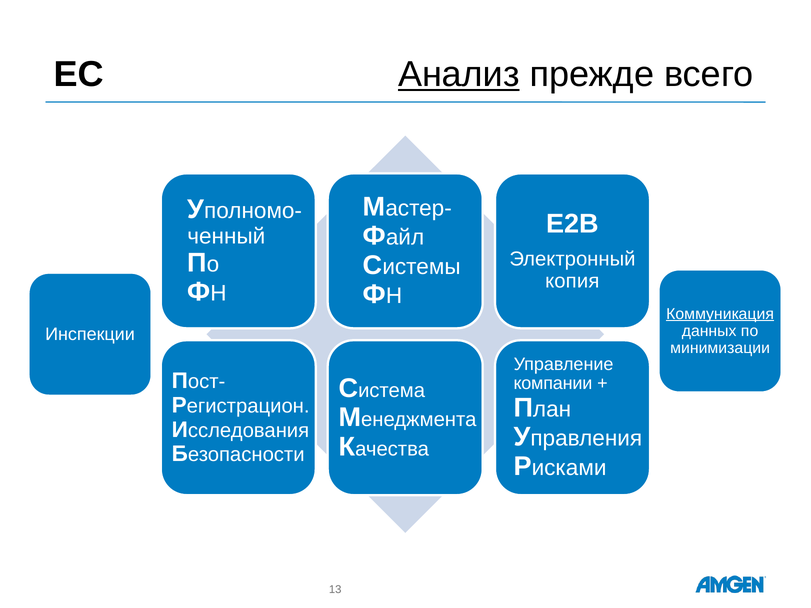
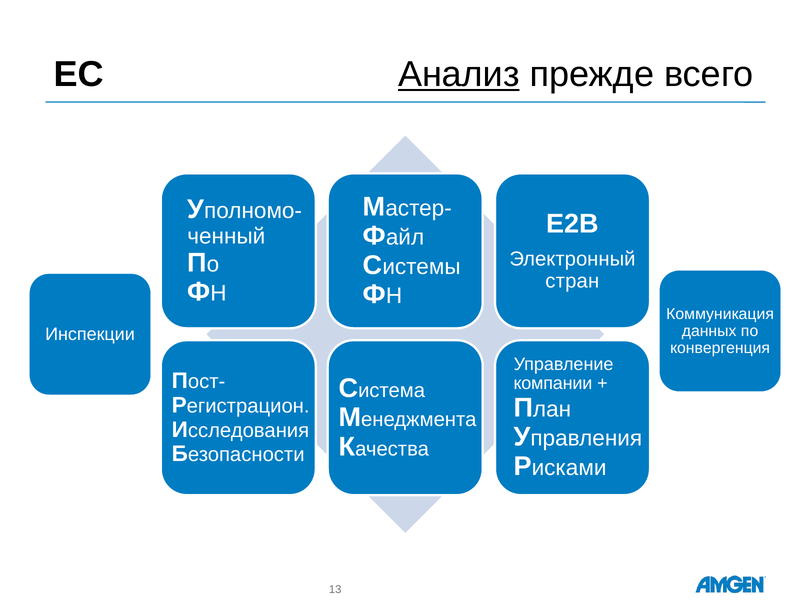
копия: копия -> стран (572, 281)
Коммуникация underline: present -> none (720, 314)
минимизации: минимизации -> конвергенция (720, 348)
